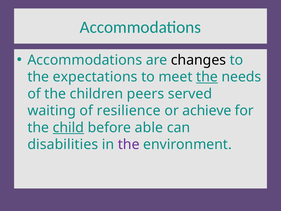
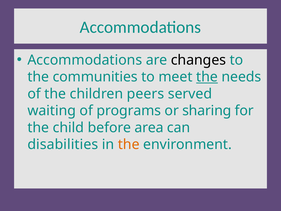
expectations: expectations -> communities (95, 77)
resilience: resilience -> programs (129, 111)
achieve: achieve -> sharing (207, 111)
child underline: present -> none (68, 127)
able: able -> area (149, 127)
the colour: purple -> orange (129, 144)
